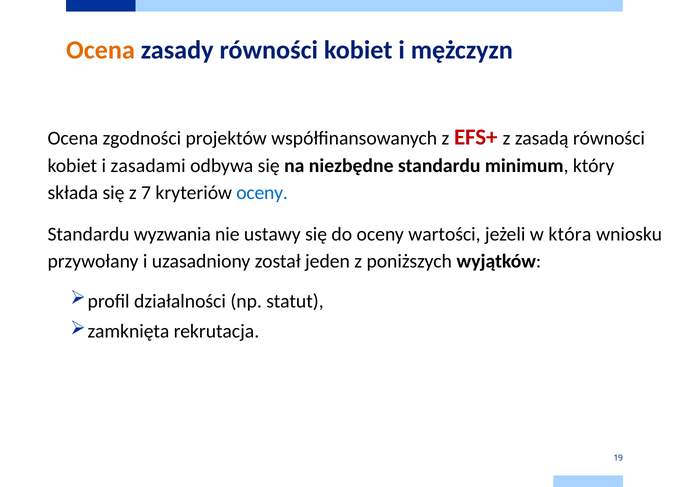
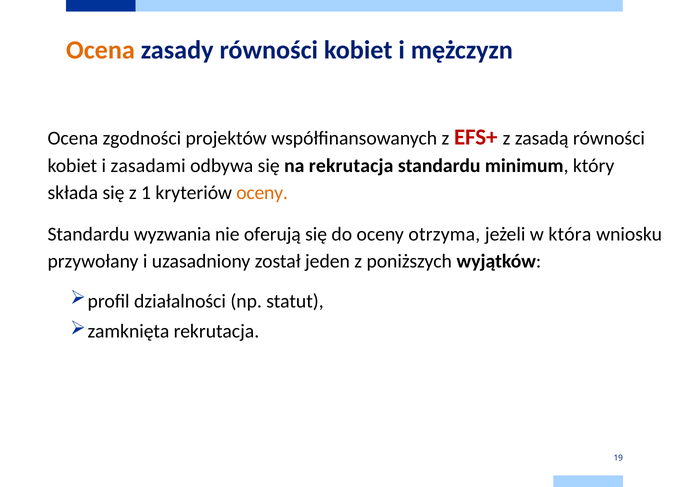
na niezbędne: niezbędne -> rekrutacja (351, 166)
7: 7 -> 1 (146, 193)
oceny colour: blue -> orange (262, 193)
ustawy: ustawy -> oferują (272, 234)
wartości: wartości -> otrzyma (444, 234)
